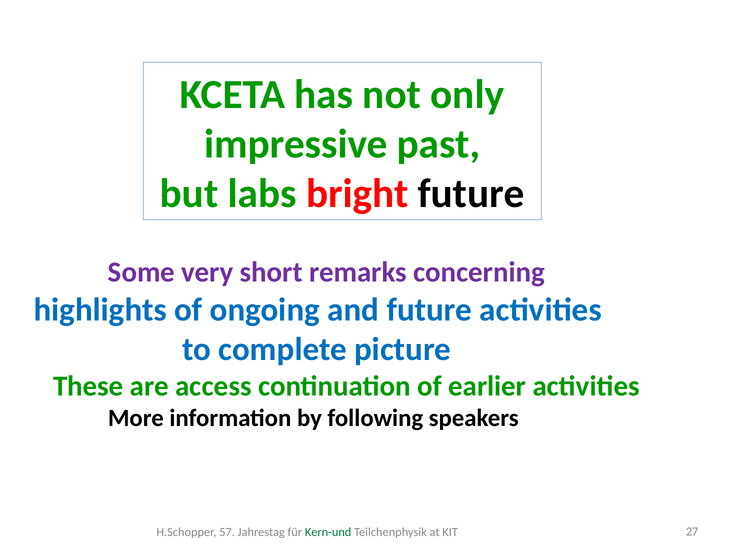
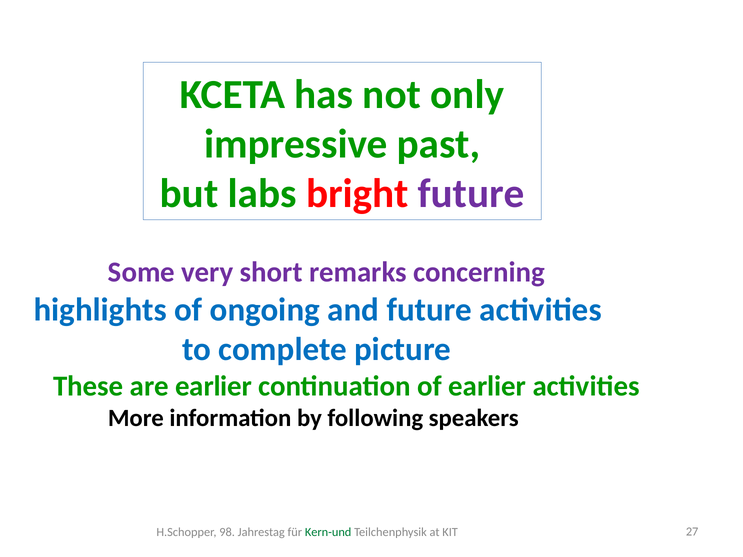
future colour: black -> purple (471, 194)
are access: access -> earlier (214, 386)
57: 57 -> 98 (227, 532)
